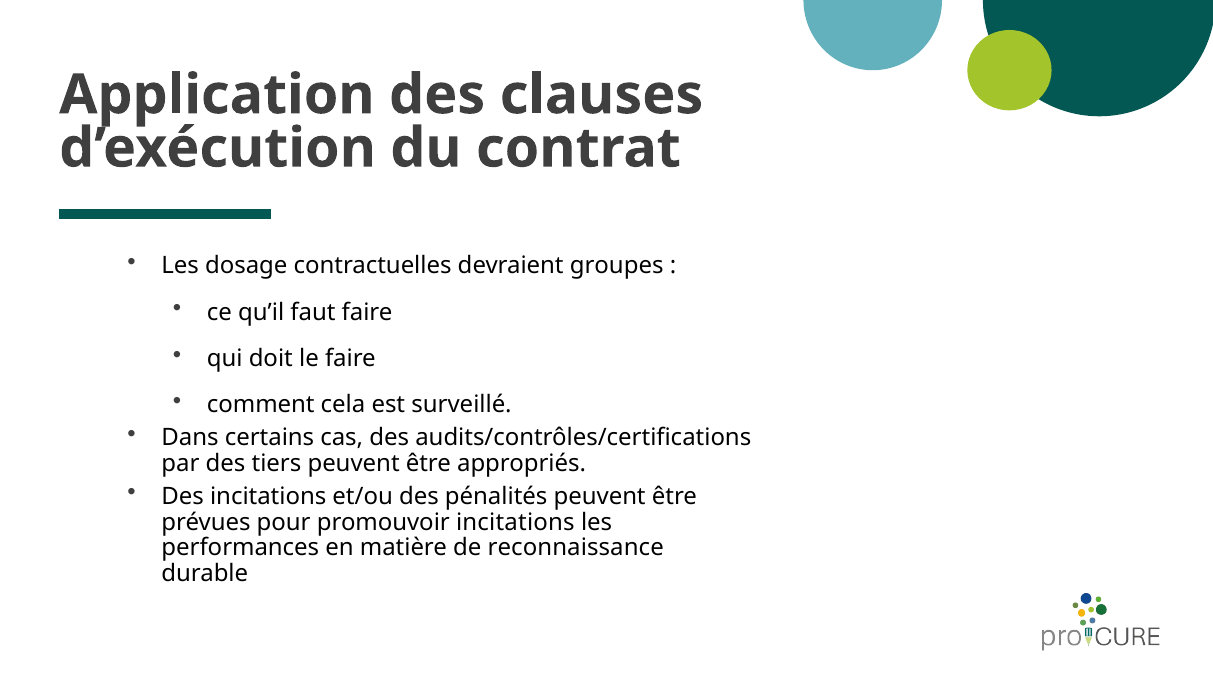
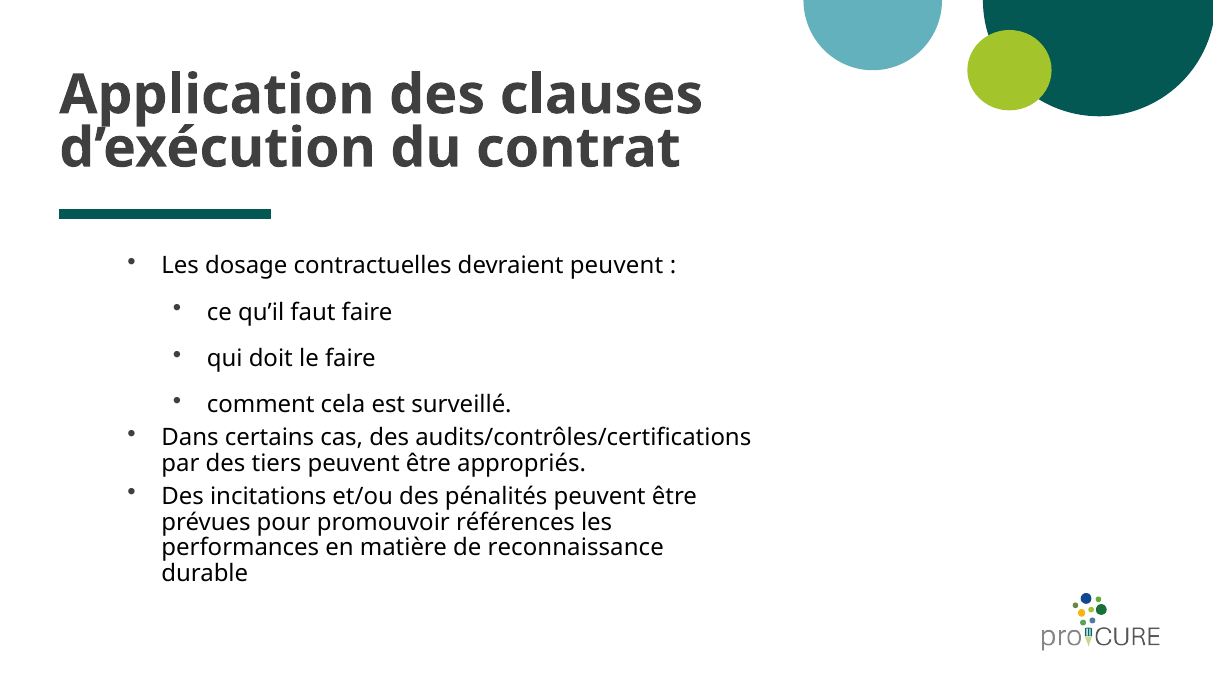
devraient groupes: groupes -> peuvent (617, 266)
promouvoir incitations: incitations -> références (516, 522)
